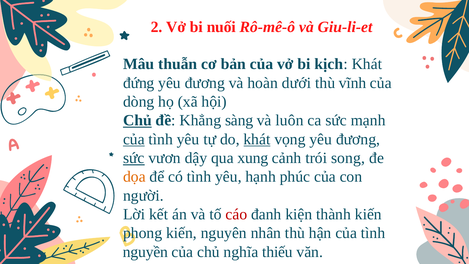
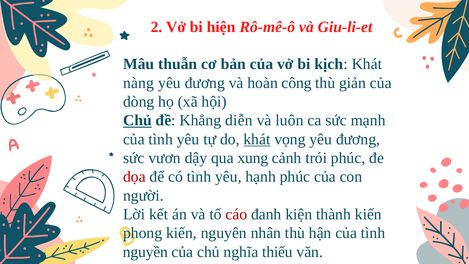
nuối: nuối -> hiện (221, 27)
đứng: đứng -> nàng (139, 83)
dưới: dưới -> công (297, 83)
vĩnh: vĩnh -> giản (353, 83)
sàng: sàng -> diễn (239, 120)
của underline: present -> none (134, 139)
sức underline: present -> none (134, 158)
trói song: song -> phúc (348, 158)
dọa colour: orange -> red (134, 177)
